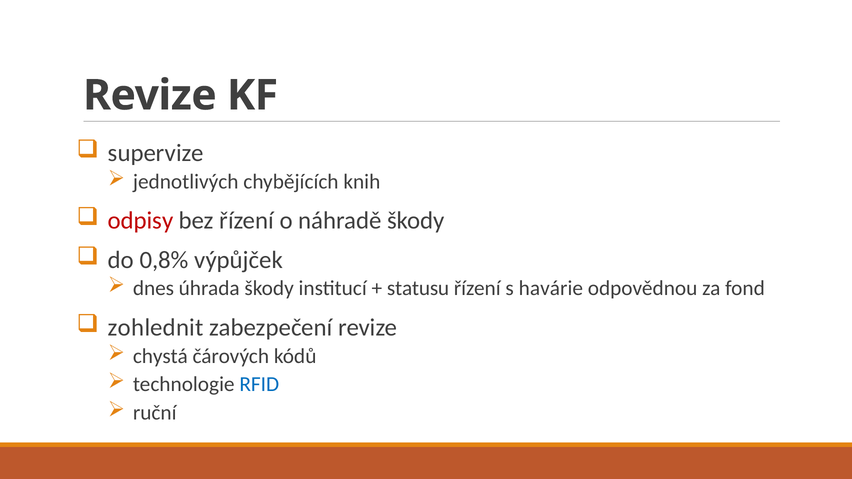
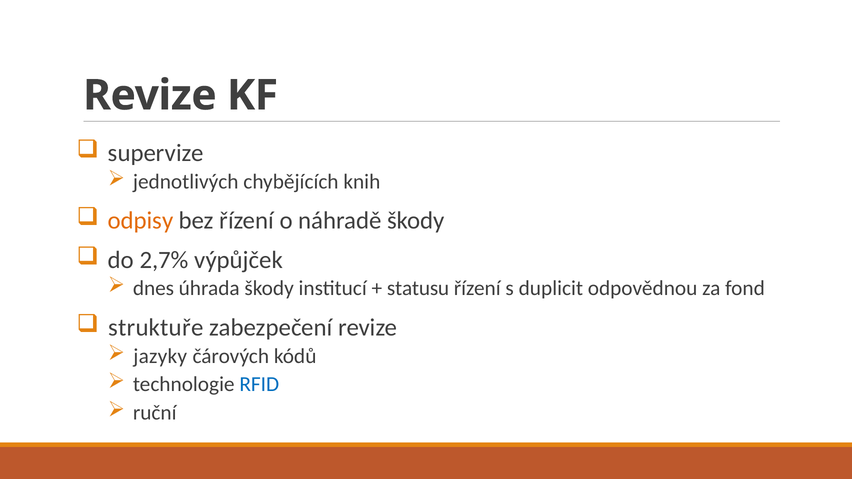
odpisy colour: red -> orange (141, 221)
0,8%: 0,8% -> 2,7% (164, 260)
havárie: havárie -> duplicit (551, 289)
zohlednit: zohlednit -> struktuře (156, 328)
chystá: chystá -> jazyky (160, 356)
